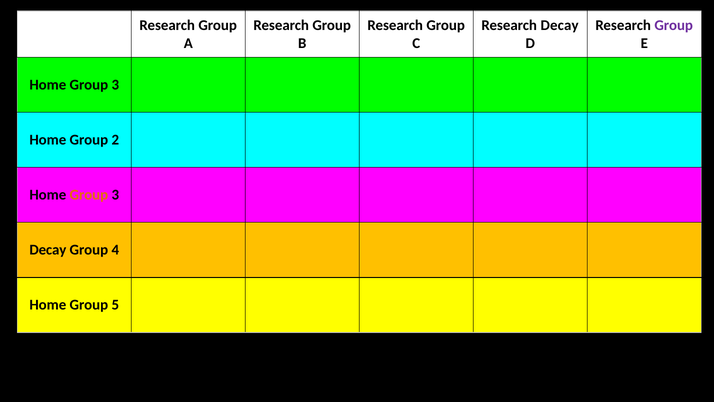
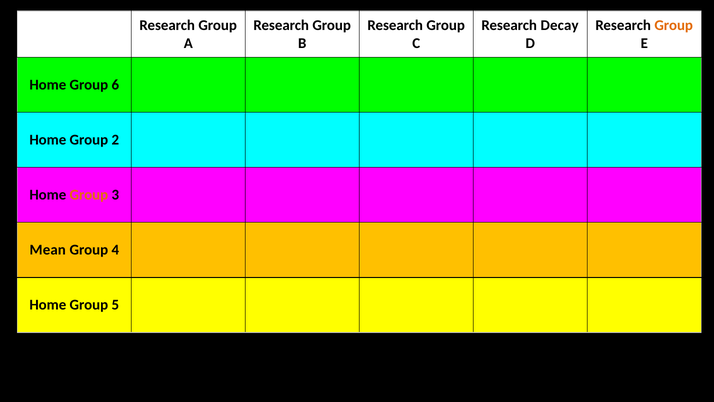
Group colour: purple -> orange (674, 25)
3: 3 -> 6 (115, 85)
Decay: Decay -> Mean (48, 250)
